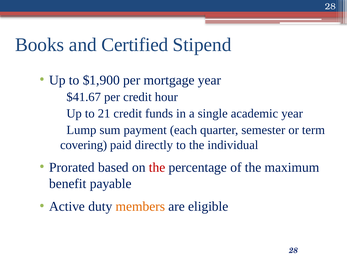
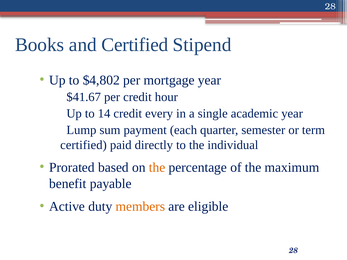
$1,900: $1,900 -> $4,802 (101, 80)
21: 21 -> 14 (104, 114)
funds: funds -> every (159, 114)
covering: covering -> certified (84, 145)
the colour: red -> orange (157, 168)
